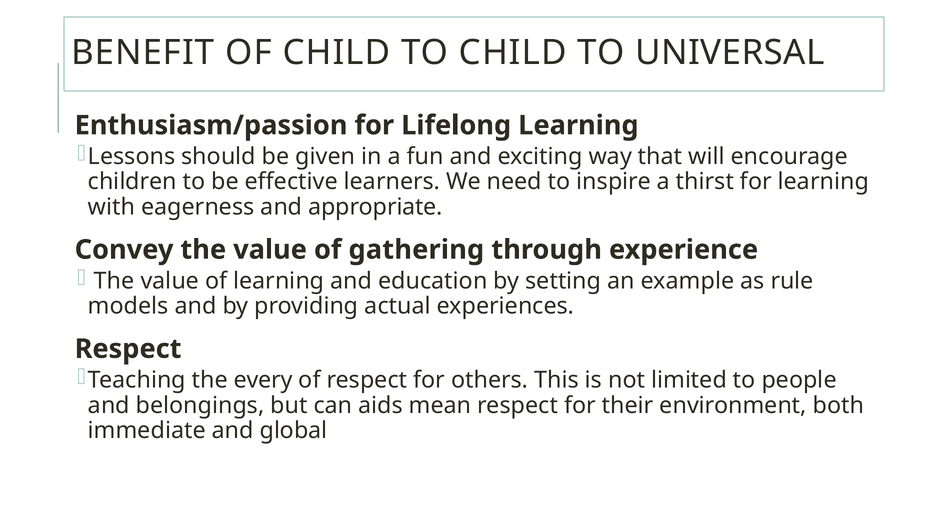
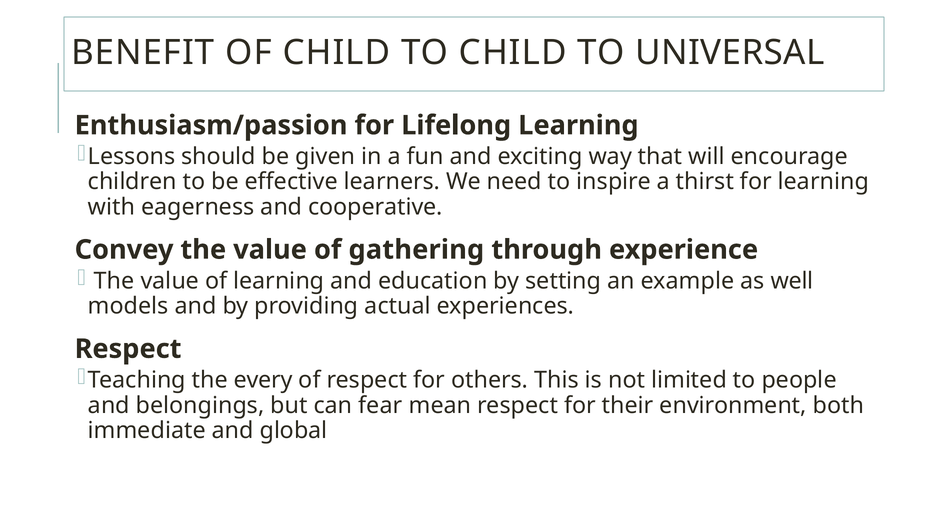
appropriate: appropriate -> cooperative (375, 207)
rule: rule -> well (792, 281)
aids: aids -> fear (380, 405)
